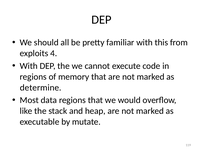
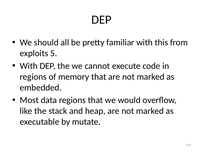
4: 4 -> 5 (54, 53)
determine: determine -> embedded (41, 88)
